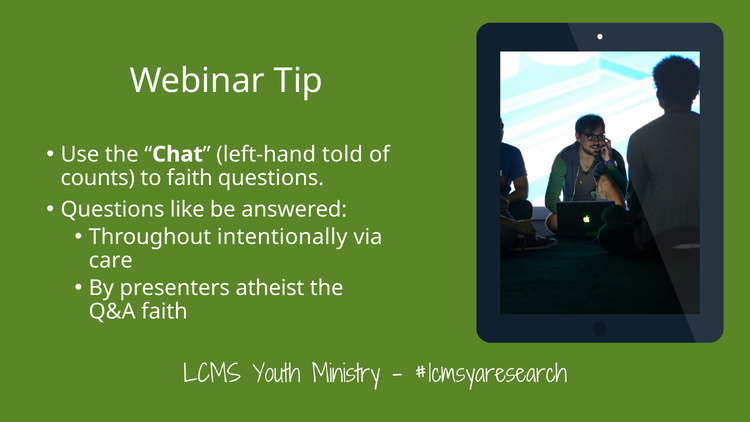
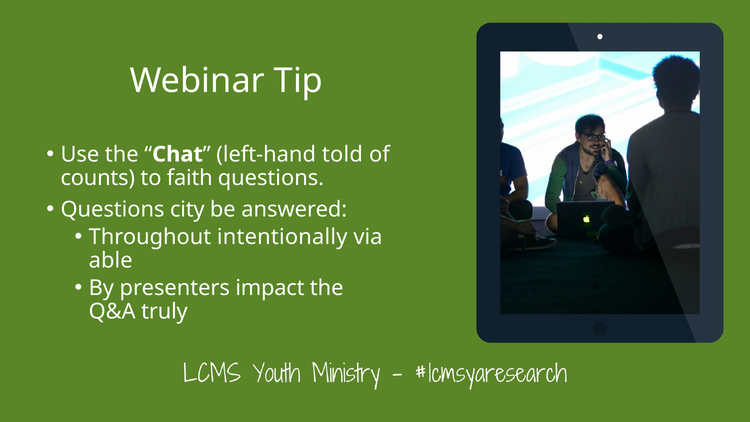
like: like -> city (187, 209)
care: care -> able (111, 260)
atheist: atheist -> impact (270, 288)
Q&A faith: faith -> truly (165, 311)
